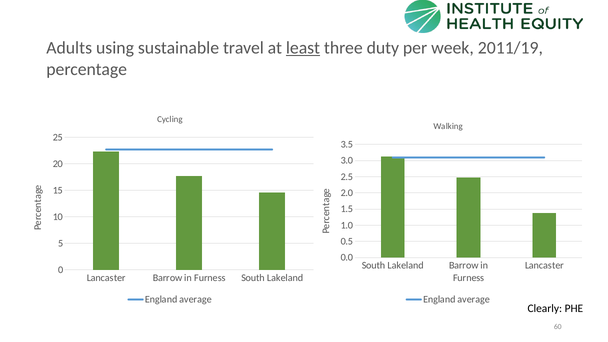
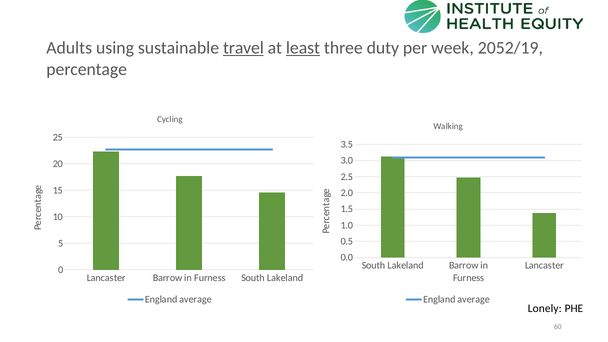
travel underline: none -> present (243, 48)
2011/19: 2011/19 -> 2052/19 (510, 48)
Clearly: Clearly -> Lonely (545, 308)
